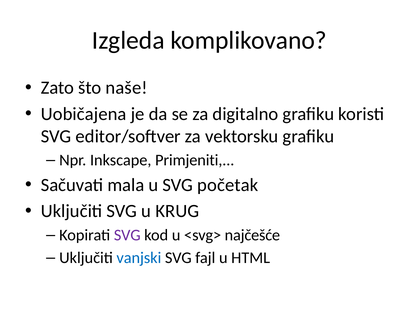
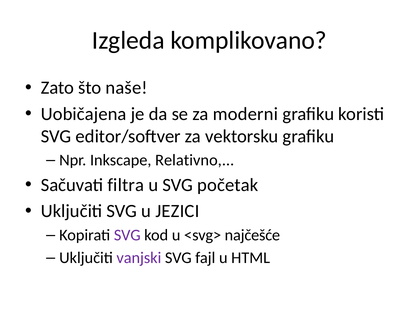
digitalno: digitalno -> moderni (245, 114)
Primjeniti: Primjeniti -> Relativno (195, 160)
mala: mala -> filtra (126, 185)
KRUG: KRUG -> JEZICI (177, 211)
vanjski colour: blue -> purple (139, 258)
